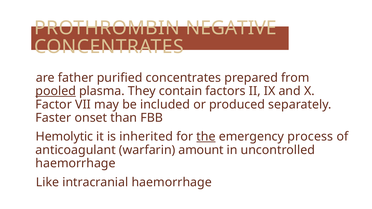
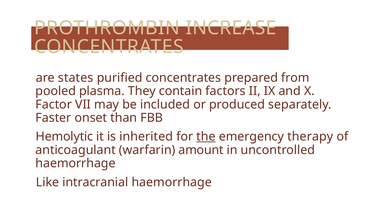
NEGATIVE: NEGATIVE -> INCREASE (231, 28)
father: father -> states (76, 78)
pooled underline: present -> none (56, 91)
process: process -> therapy (310, 137)
